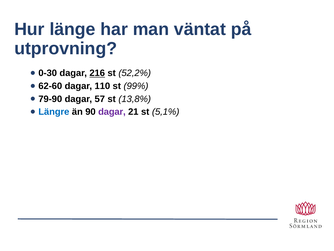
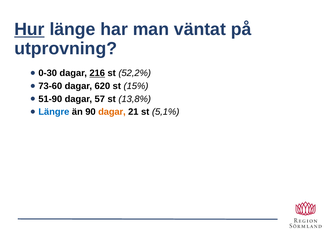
Hur underline: none -> present (29, 29)
62-60: 62-60 -> 73-60 (50, 86)
110: 110 -> 620 (102, 86)
99%: 99% -> 15% (136, 86)
79-90: 79-90 -> 51-90 (50, 99)
dagar colour: purple -> orange (112, 112)
